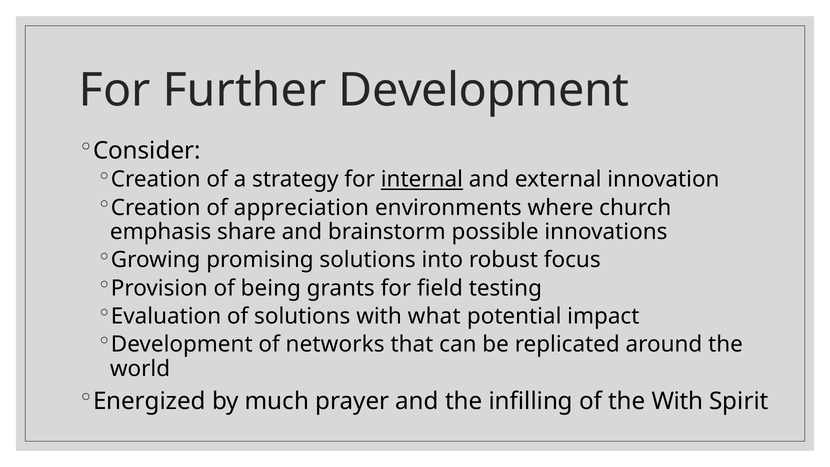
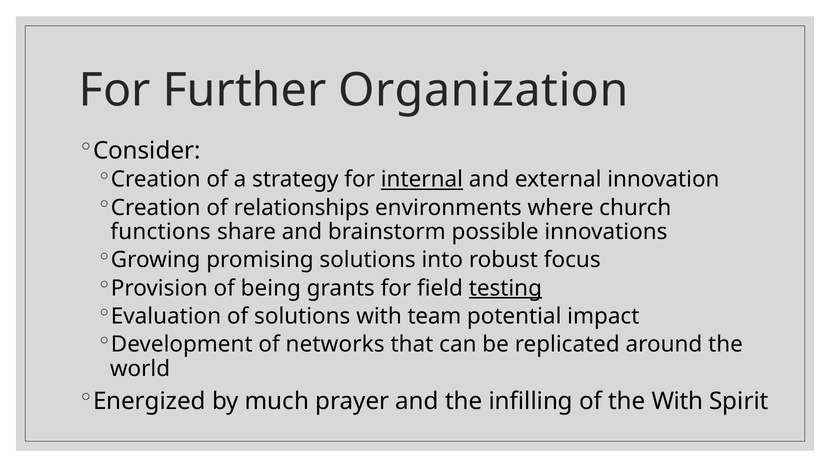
Further Development: Development -> Organization (483, 90)
appreciation: appreciation -> relationships (301, 208)
emphasis: emphasis -> functions (160, 232)
testing underline: none -> present (505, 288)
what: what -> team (434, 316)
